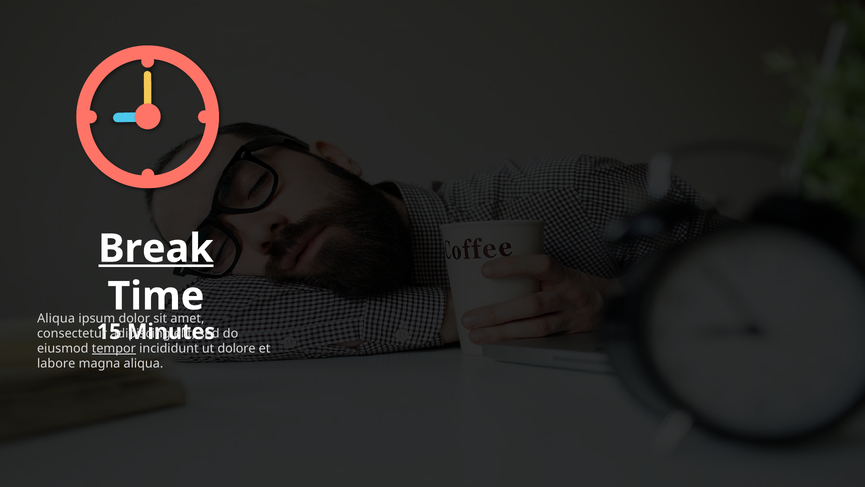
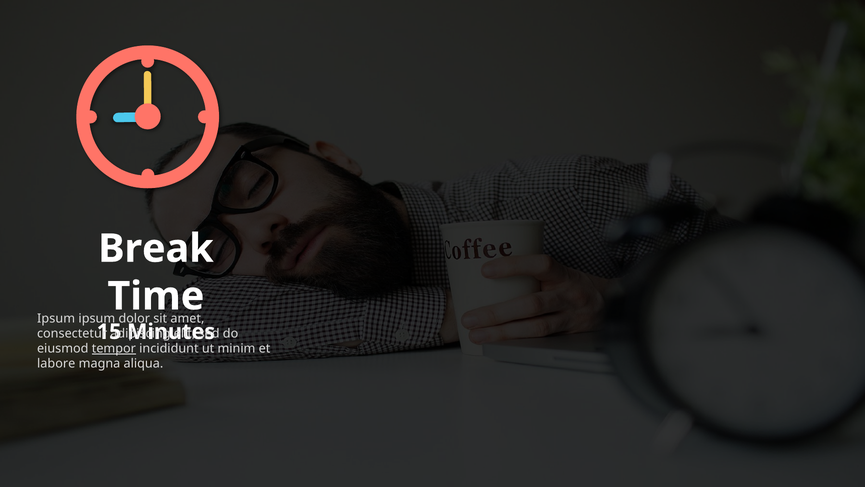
Break underline: present -> none (156, 248)
Aliqua: Aliqua -> Ipsum (56, 318)
dolore: dolore -> minim (236, 348)
